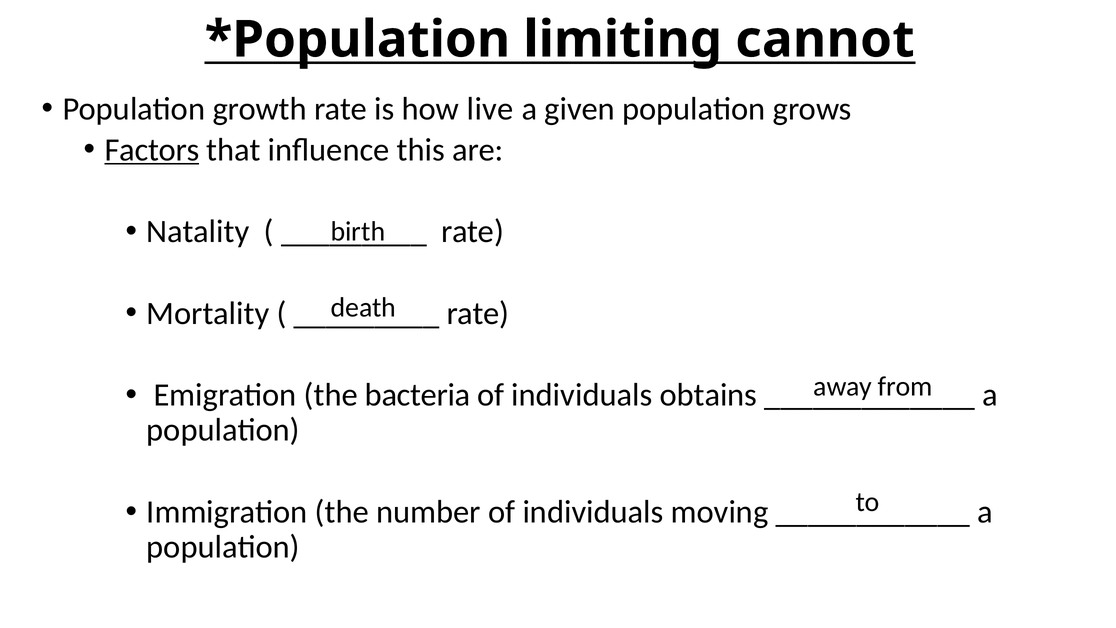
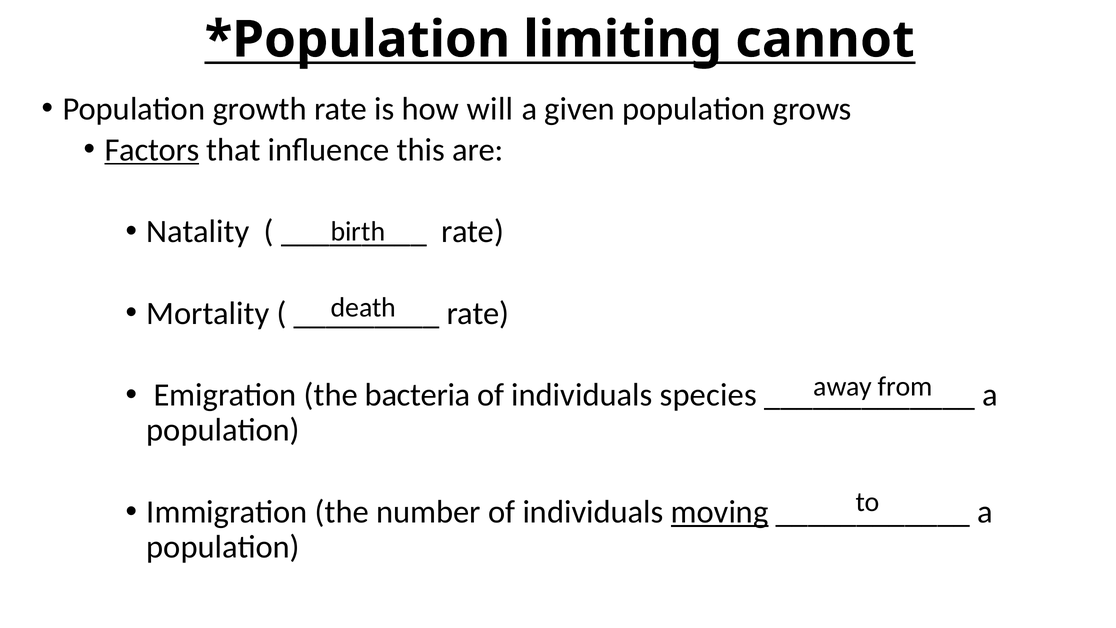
live: live -> will (490, 109)
obtains: obtains -> species (708, 395)
moving underline: none -> present (720, 512)
